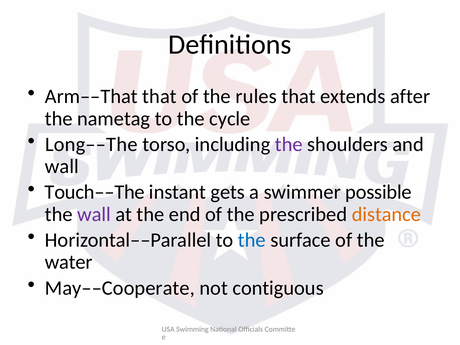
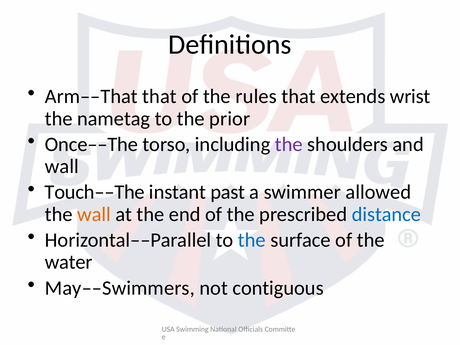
after: after -> wrist (410, 96)
cycle: cycle -> prior (230, 119)
Long––The: Long––The -> Once––The (91, 144)
gets: gets -> past (228, 192)
possible: possible -> allowed (378, 192)
wall colour: purple -> orange (94, 214)
distance colour: orange -> blue (386, 214)
May––Cooperate: May––Cooperate -> May––Swimmers (120, 288)
